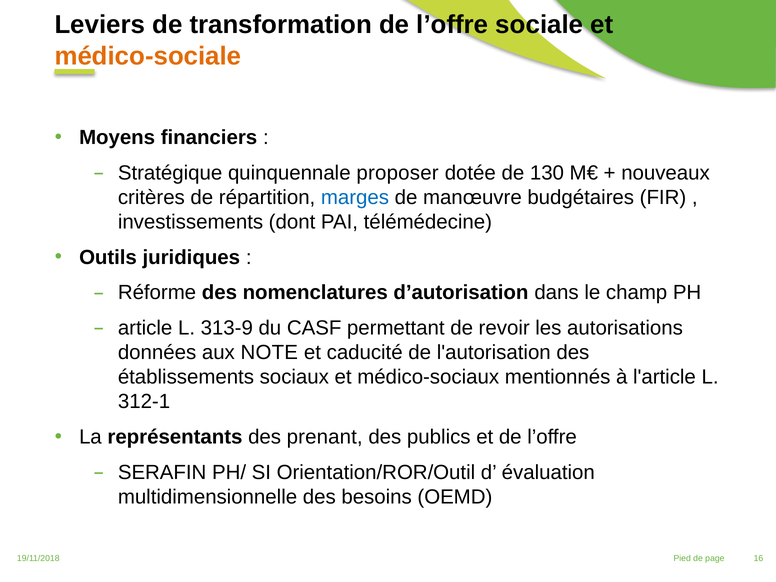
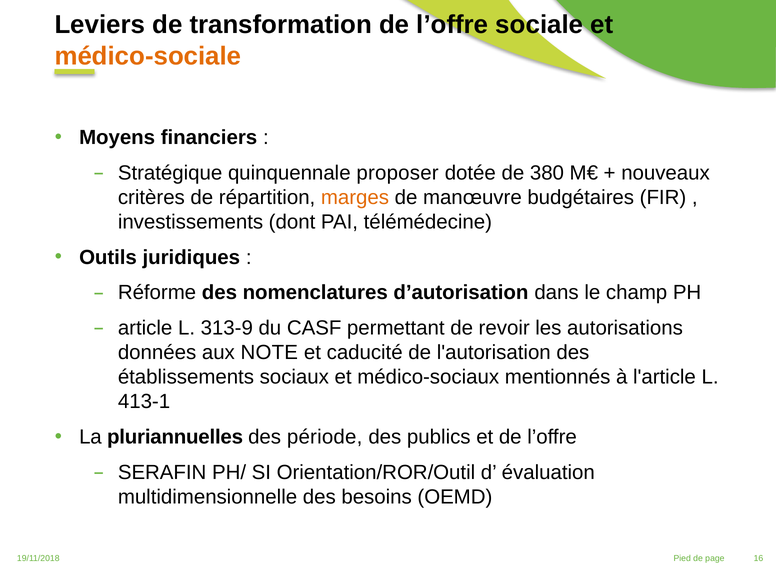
130: 130 -> 380 (547, 173)
marges colour: blue -> orange (355, 197)
312-1: 312-1 -> 413-1 (144, 402)
représentants: représentants -> pluriannuelles (175, 437)
prenant: prenant -> période (325, 437)
